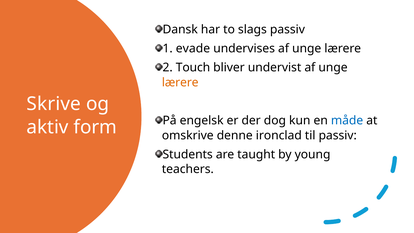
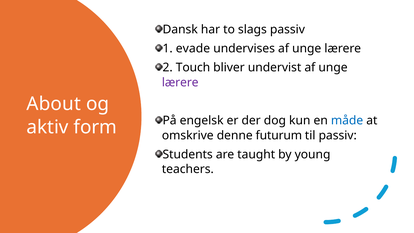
lærere colour: orange -> purple (180, 82)
Skrive: Skrive -> About (54, 104)
ironclad: ironclad -> futurum (279, 135)
